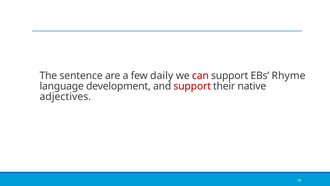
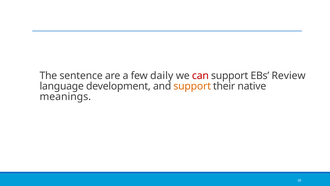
Rhyme: Rhyme -> Review (289, 76)
support colour: red -> orange (192, 86)
adjectives: adjectives -> meanings (65, 97)
